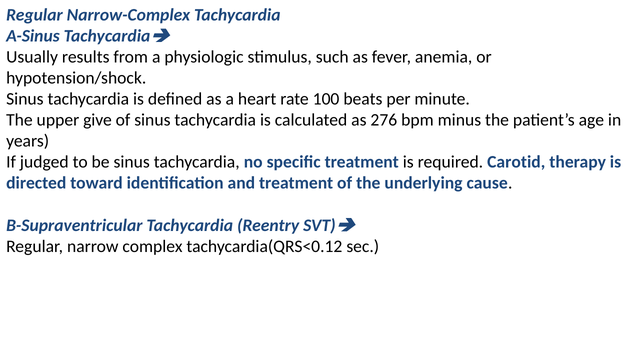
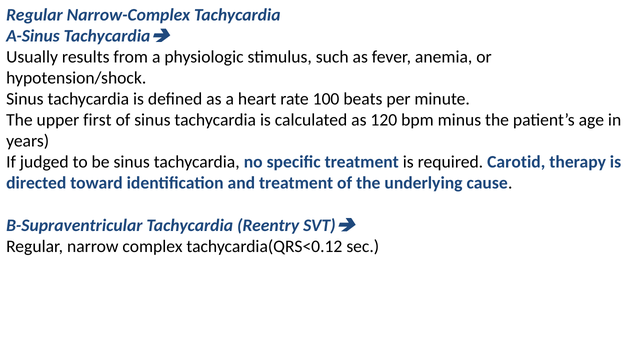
give: give -> first (97, 120)
276: 276 -> 120 (384, 120)
